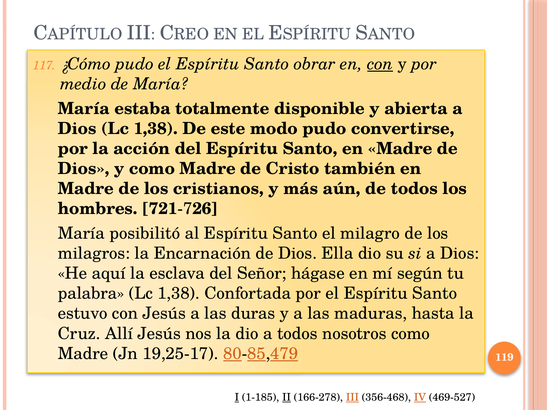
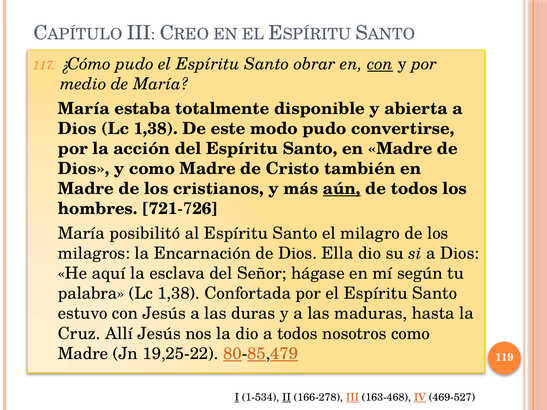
aún underline: none -> present (342, 189)
19,25-17: 19,25-17 -> 19,25-22 (180, 354)
1-185: 1-185 -> 1-534 (261, 398)
356-468: 356-468 -> 163-468 (386, 398)
